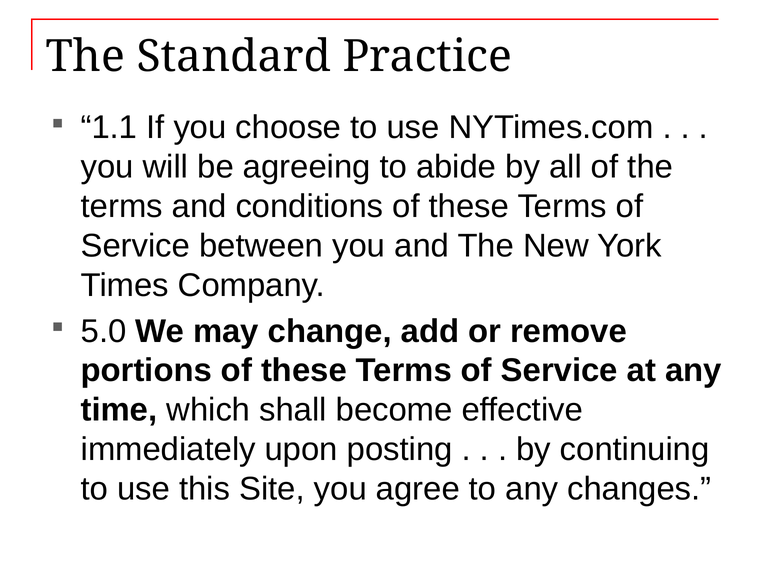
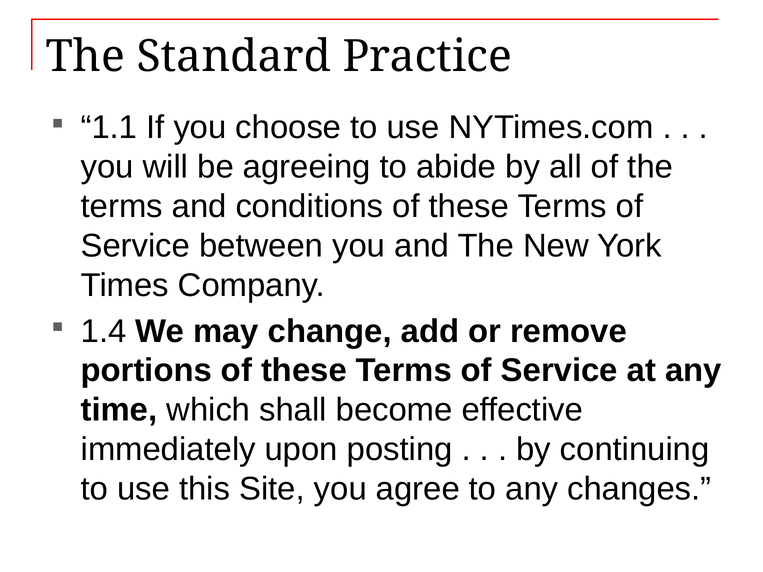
5.0: 5.0 -> 1.4 (104, 331)
